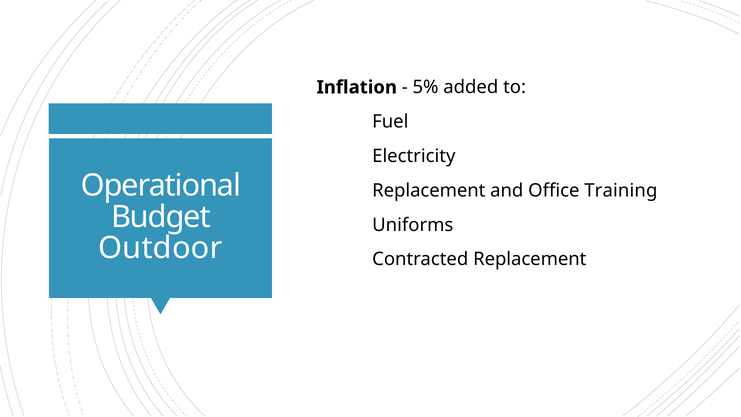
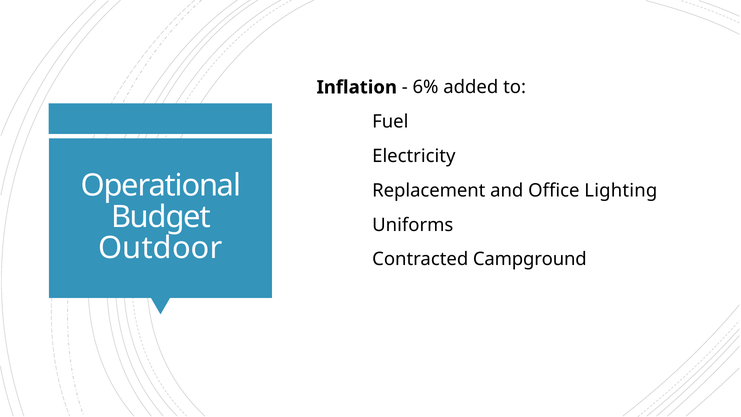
5%: 5% -> 6% (425, 87)
Training: Training -> Lighting (621, 190)
Contracted Replacement: Replacement -> Campground (530, 259)
